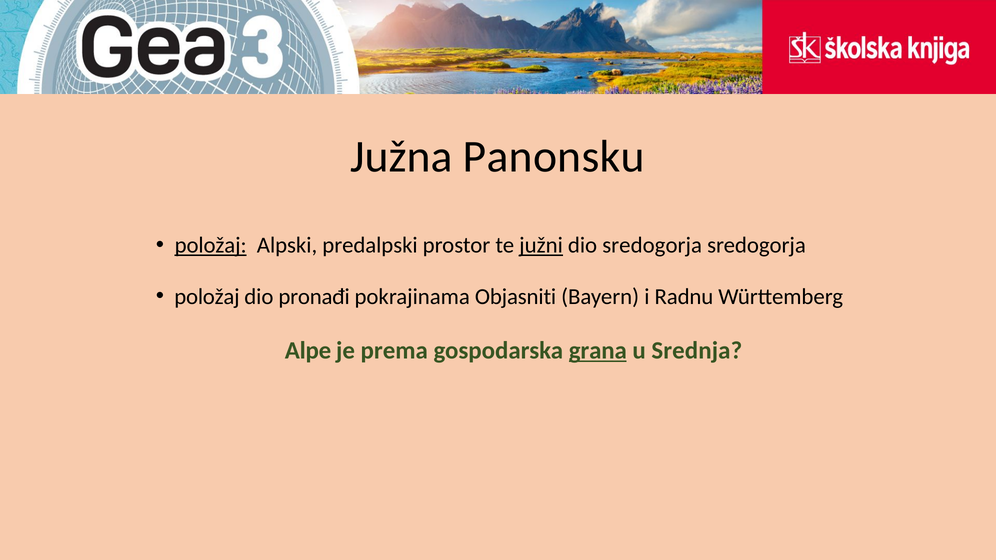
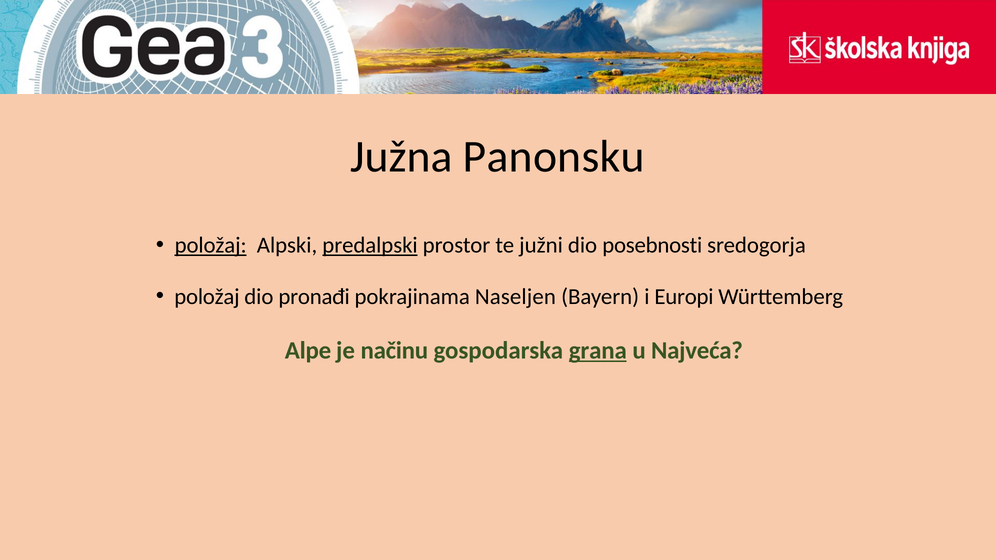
predalpski underline: none -> present (370, 245)
južni underline: present -> none (541, 245)
dio sredogorja: sredogorja -> posebnosti (652, 245)
Objasniti: Objasniti -> Naseljen (515, 297)
Radnu: Radnu -> Europi (684, 297)
prema: prema -> načinu (394, 351)
Srednja: Srednja -> Najveća (697, 351)
